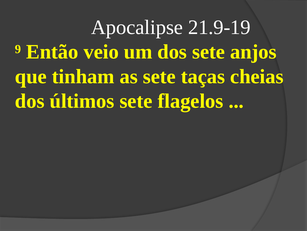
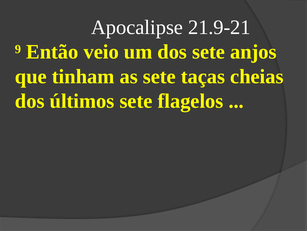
21.9-19: 21.9-19 -> 21.9-21 (219, 27)
